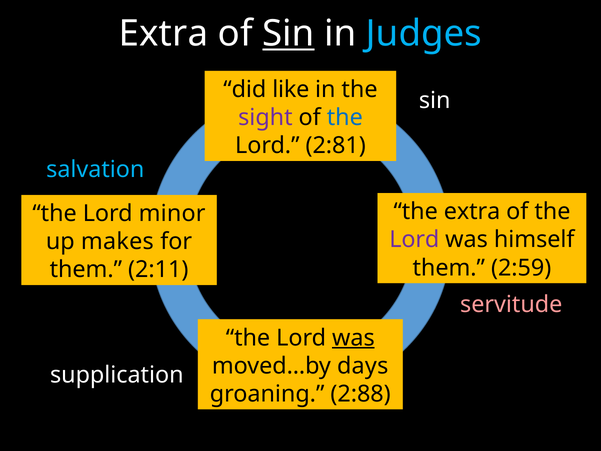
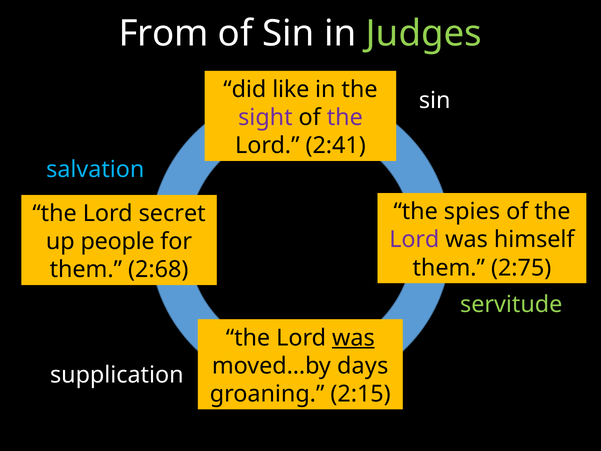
Extra: Extra -> From (164, 34)
Sin underline: present -> none (288, 34)
Judges colour: light blue -> light green (424, 34)
the colour: blue -> purple (345, 117)
2:81: 2:81 -> 2:41 (336, 145)
the extra: extra -> spies (472, 212)
minor: minor -> secret (172, 213)
makes: makes -> people (118, 242)
2:59: 2:59 -> 2:75 (521, 268)
2:11: 2:11 -> 2:68 (158, 270)
servitude colour: pink -> light green (511, 305)
2:88: 2:88 -> 2:15 (361, 394)
